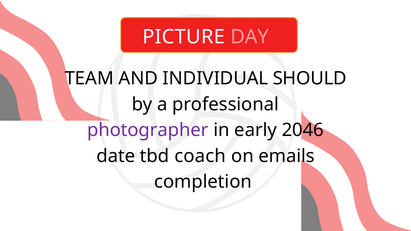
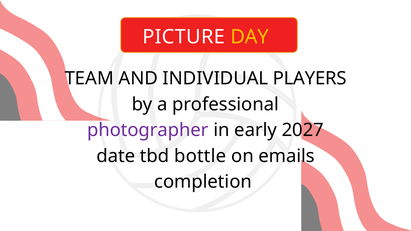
DAY colour: pink -> yellow (250, 37)
SHOULD: SHOULD -> PLAYERS (310, 79)
2046: 2046 -> 2027 (303, 130)
coach: coach -> bottle (200, 156)
